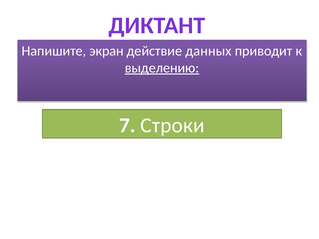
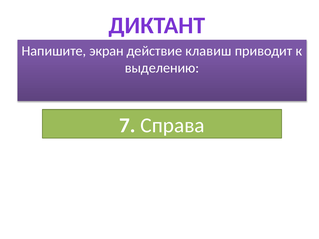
данных: данных -> клавиш (208, 51)
выделению underline: present -> none (162, 68)
Строки: Строки -> Справа (173, 125)
